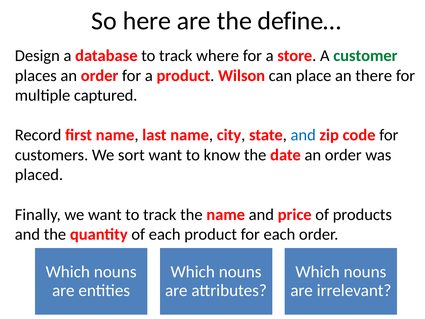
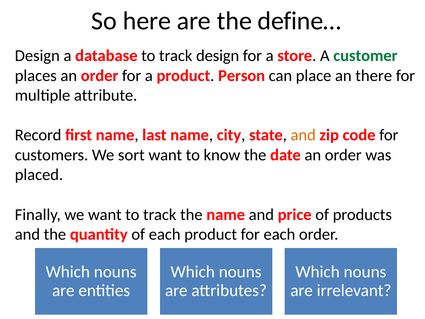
track where: where -> design (218, 56)
Wilson: Wilson -> Person (242, 75)
captured: captured -> attribute (106, 95)
and colour: blue -> orange (303, 135)
